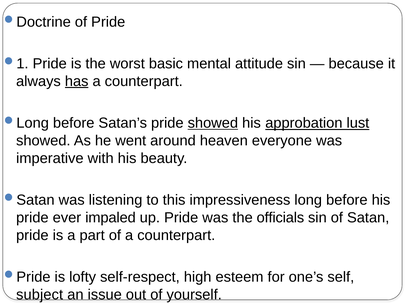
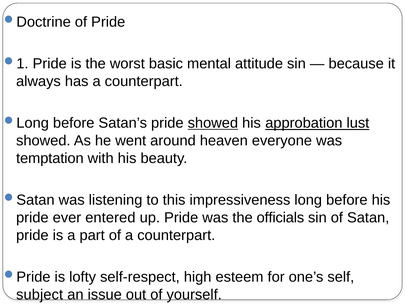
has underline: present -> none (77, 81)
imperative: imperative -> temptation (50, 158)
impaled: impaled -> entered (110, 217)
